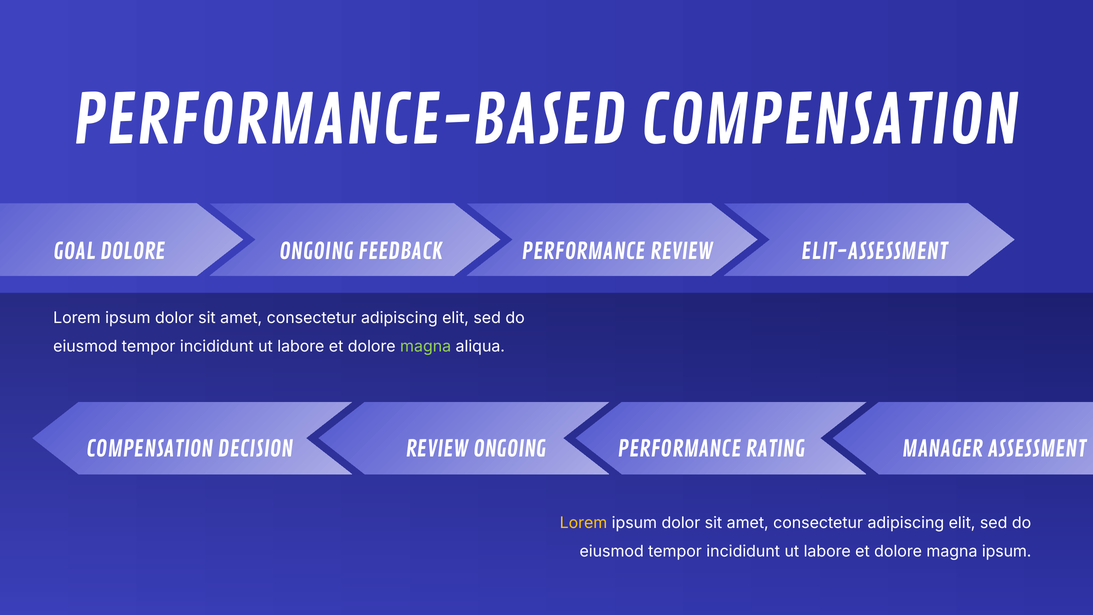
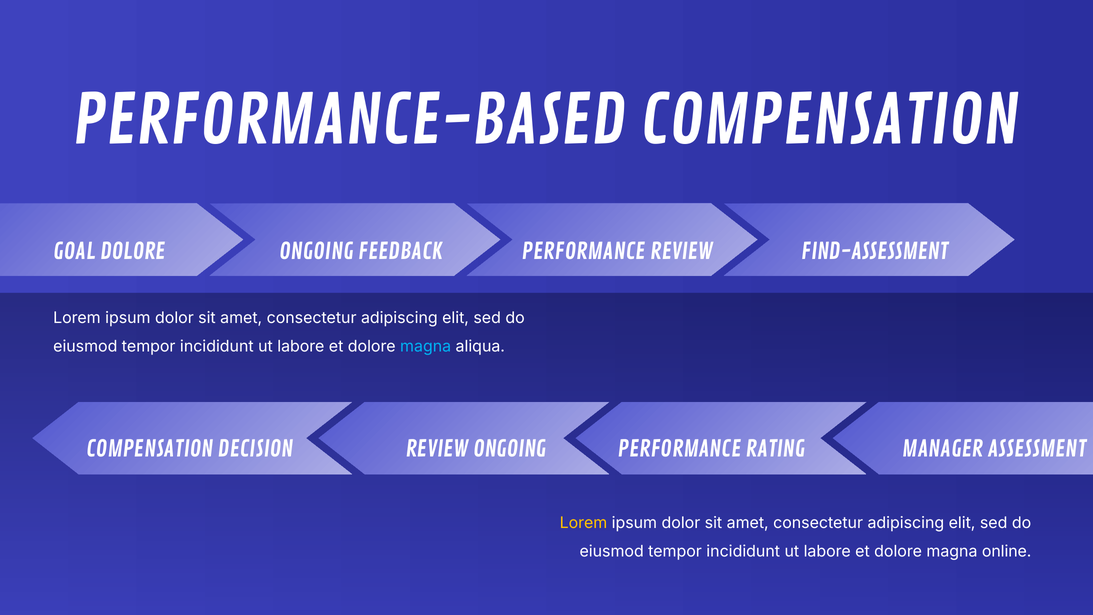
ELIT-ASSESSMENT: ELIT-ASSESSMENT -> FIND-ASSESSMENT (875, 252)
magna colour: light green -> light blue (426, 346)
magna ipsum: ipsum -> online (1007, 551)
